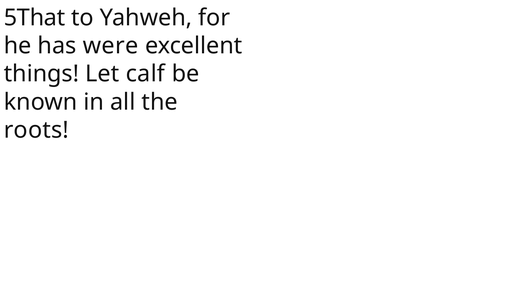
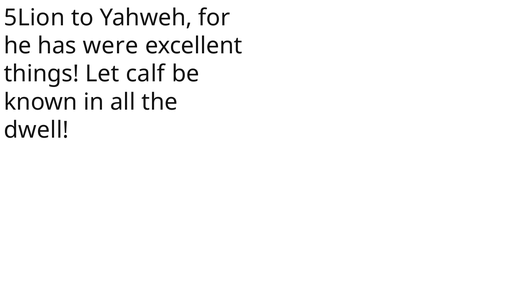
5That: 5That -> 5Lion (34, 18)
roots: roots -> dwell (36, 130)
